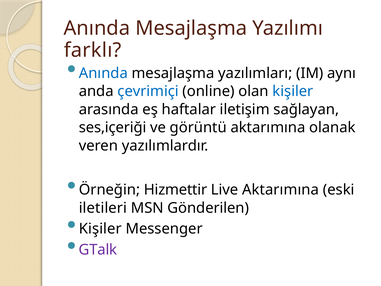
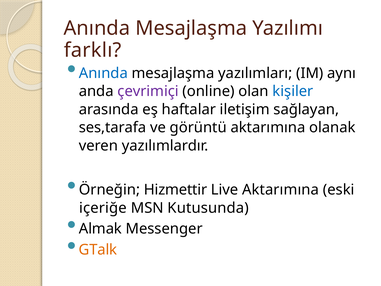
çevrimiçi colour: blue -> purple (148, 91)
ses,içeriği: ses,içeriği -> ses,tarafa (113, 127)
iletileri: iletileri -> içeriğe (103, 208)
Gönderilen: Gönderilen -> Kutusunda (208, 208)
Kişiler: Kişiler -> Almak (100, 229)
GTalk colour: purple -> orange (98, 250)
